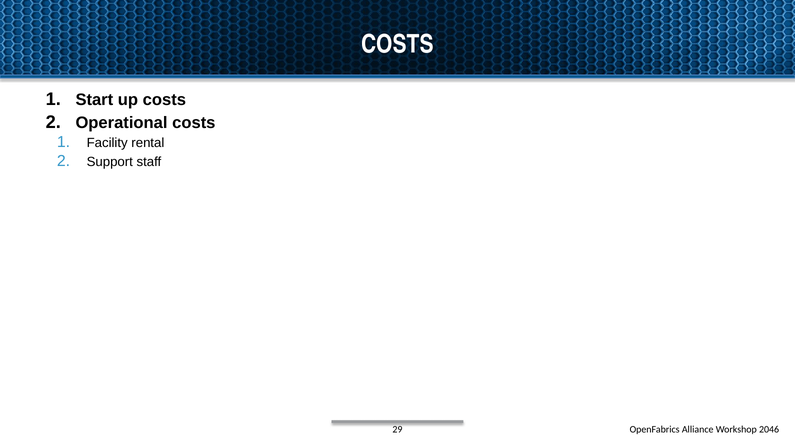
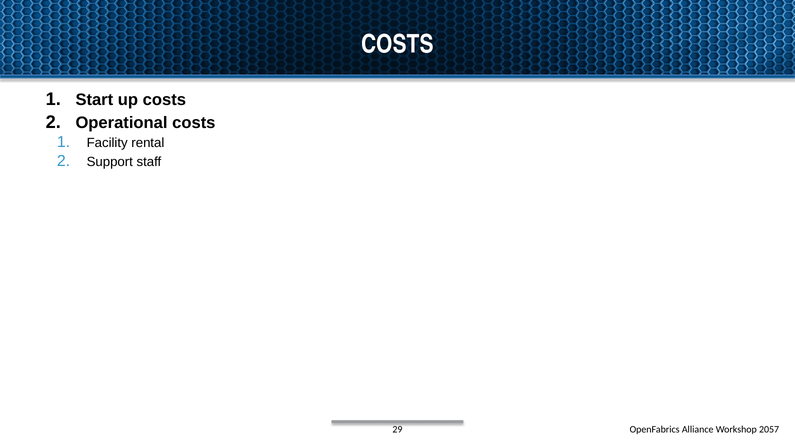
2046: 2046 -> 2057 (769, 430)
